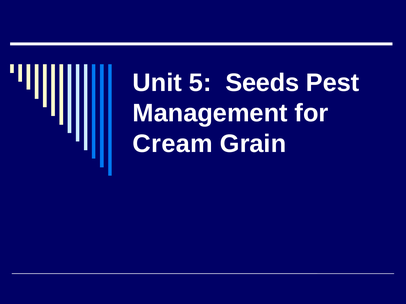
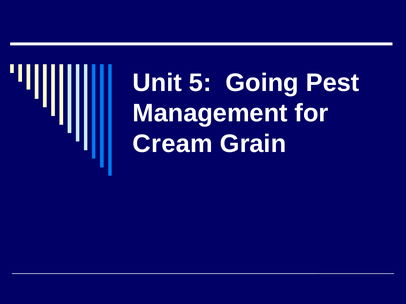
Seeds: Seeds -> Going (262, 83)
